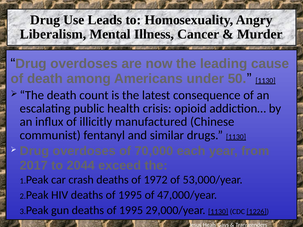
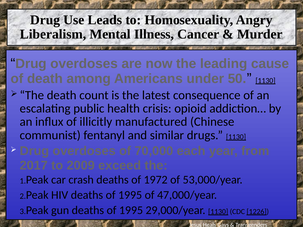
2044: 2044 -> 2009 (81, 166)
